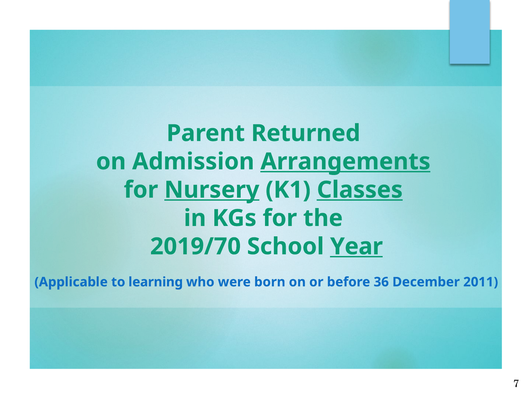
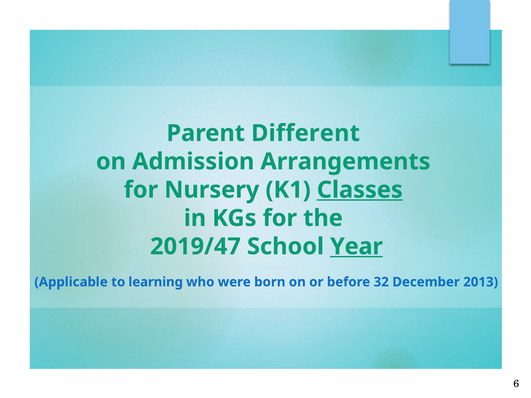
Returned: Returned -> Different (306, 133)
Arrangements underline: present -> none (345, 162)
Nursery underline: present -> none (212, 190)
2019/70: 2019/70 -> 2019/47 (195, 247)
36: 36 -> 32 (381, 282)
2011: 2011 -> 2013 (481, 282)
7: 7 -> 6 (516, 384)
